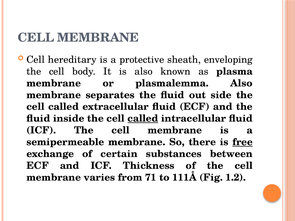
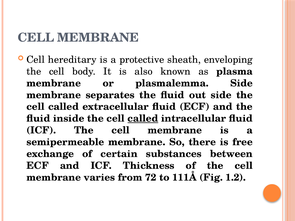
plasmalemma Also: Also -> Side (241, 83)
free underline: present -> none (243, 142)
71: 71 -> 72 (151, 178)
